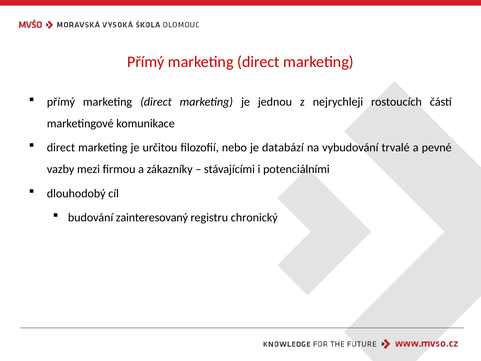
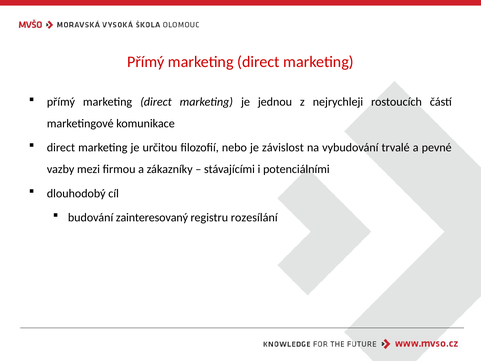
databází: databází -> závislost (283, 148)
chronický: chronický -> rozesílání (254, 217)
